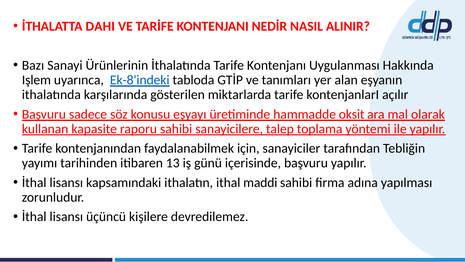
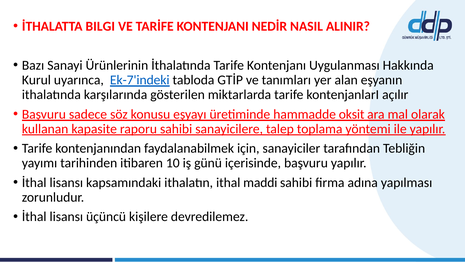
DAHI: DAHI -> BILGI (100, 26)
Işlem: Işlem -> Kurul (36, 80)
Ek-8'indeki: Ek-8'indeki -> Ek-7'indeki (140, 80)
13: 13 -> 10 (173, 163)
